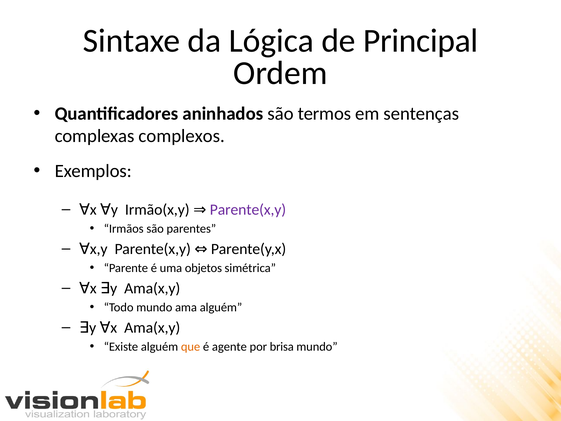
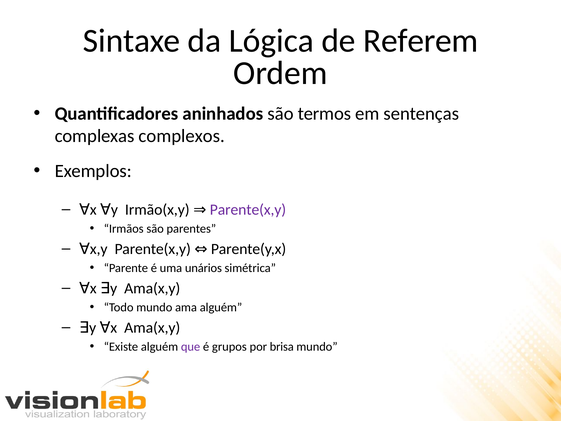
Principal: Principal -> Referem (421, 41)
objetos: objetos -> unários (203, 268)
que colour: orange -> purple (191, 346)
agente: agente -> grupos (229, 346)
